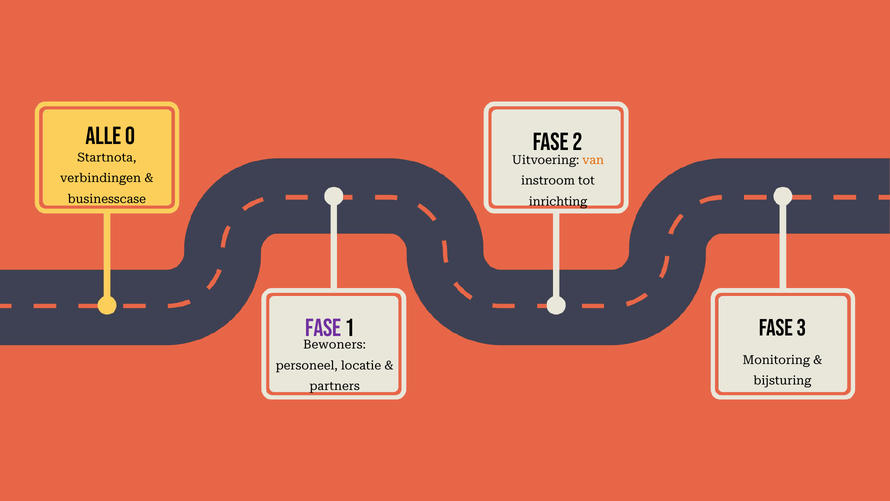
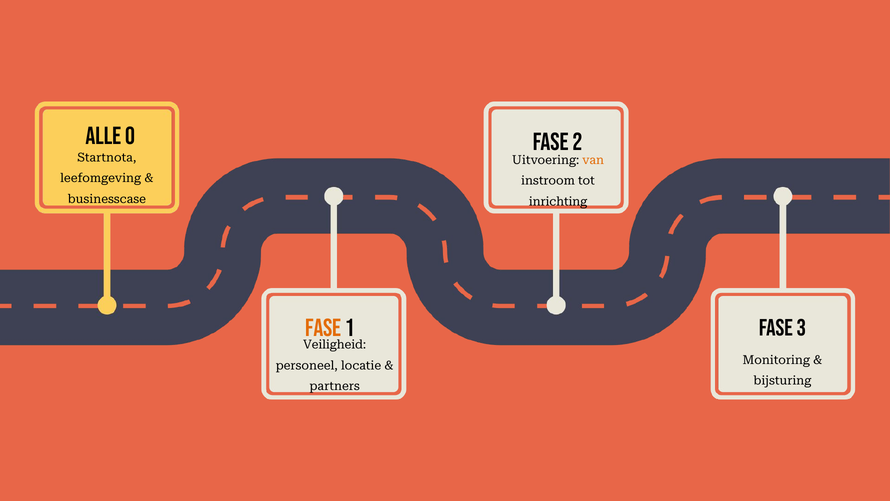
verbindingen: verbindingen -> leefomgeving (101, 178)
Fase colour: purple -> orange (323, 328)
Bewoners: Bewoners -> Veiligheid (335, 345)
